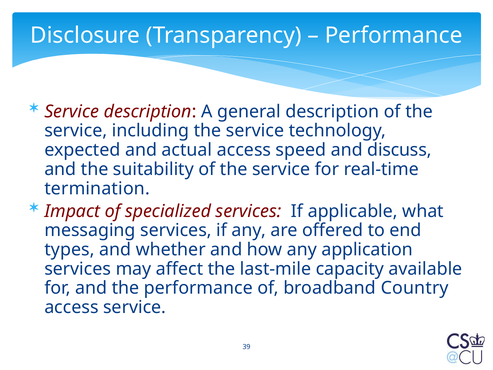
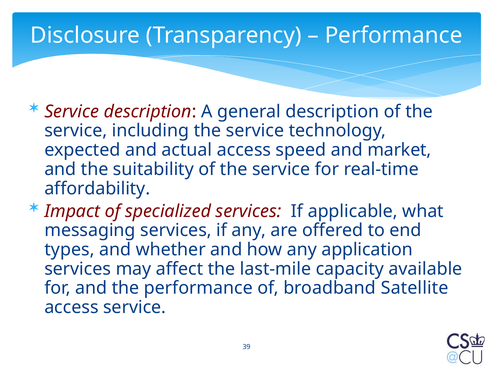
discuss: discuss -> market (399, 150)
termination: termination -> affordability (97, 188)
Country: Country -> Satellite (415, 288)
